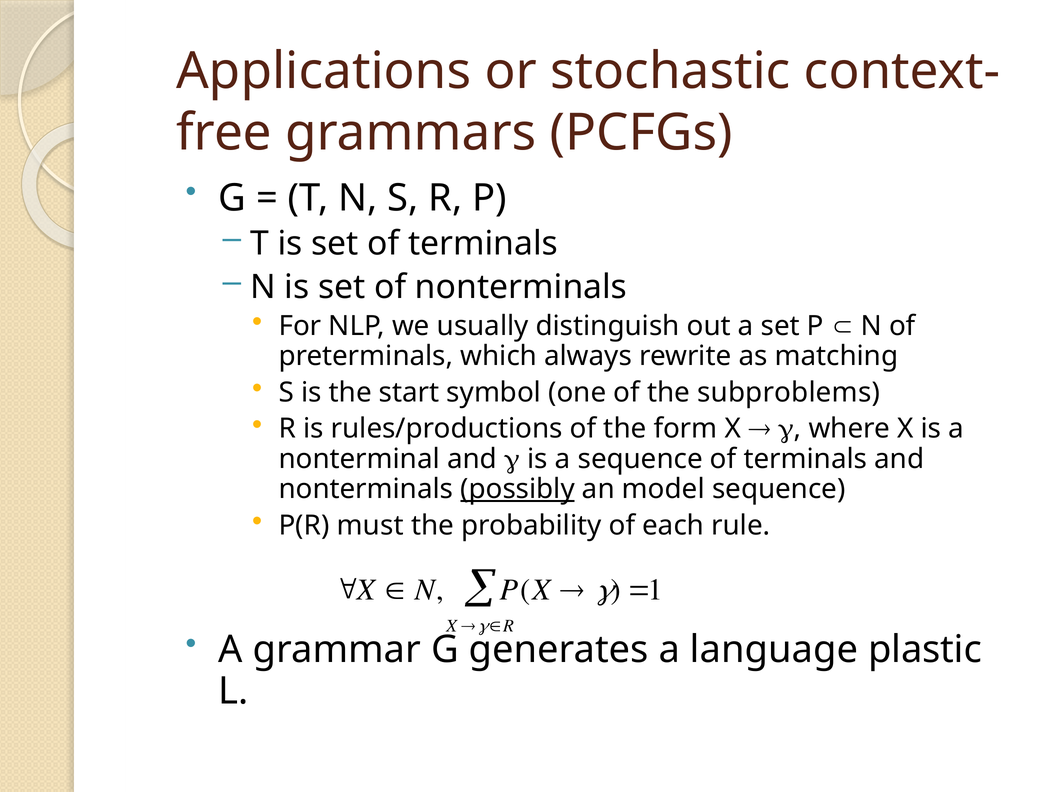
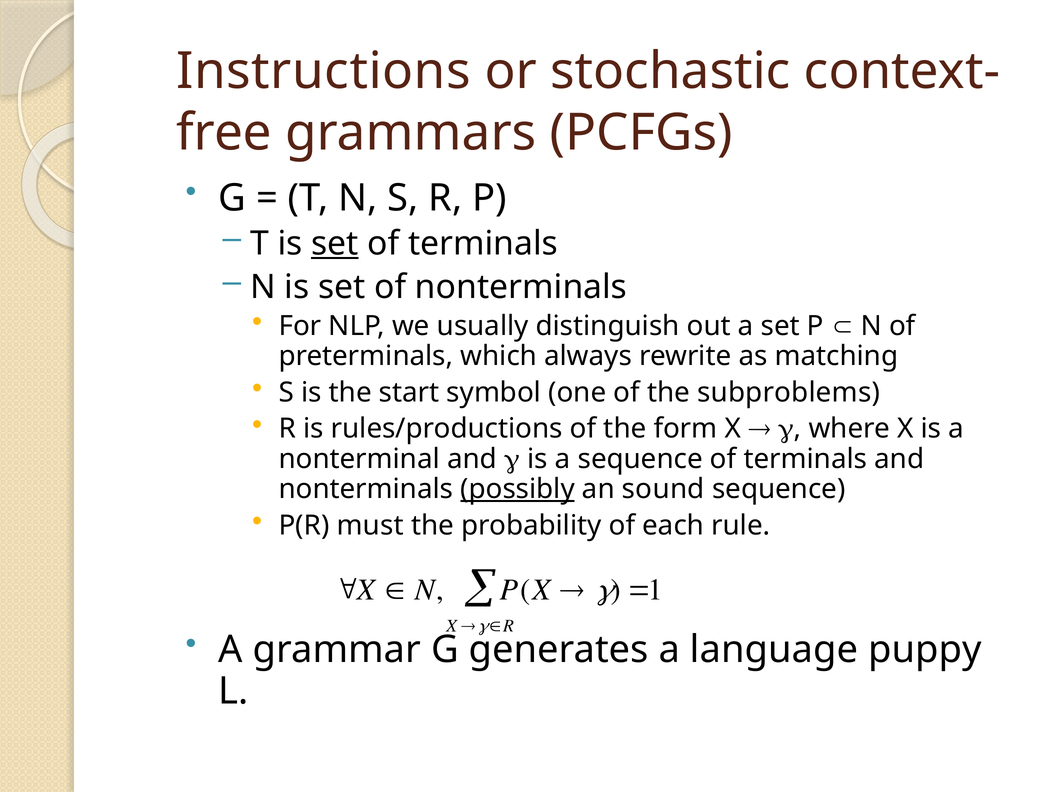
Applications: Applications -> Instructions (323, 71)
set underline: none -> present (335, 243)
model: model -> sound (663, 489)
plastic: plastic -> puppy (925, 650)
